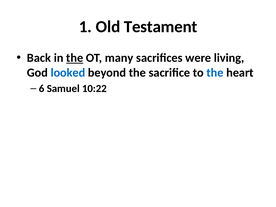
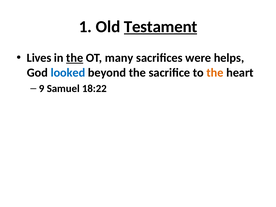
Testament underline: none -> present (161, 27)
Back: Back -> Lives (39, 58)
living: living -> helps (229, 58)
the colour: blue -> orange (215, 73)
6: 6 -> 9 (42, 88)
10:22: 10:22 -> 18:22 (94, 88)
